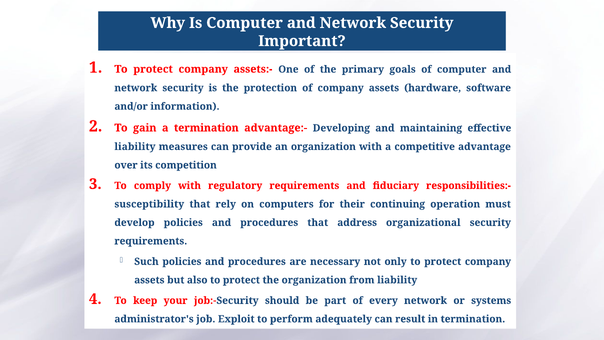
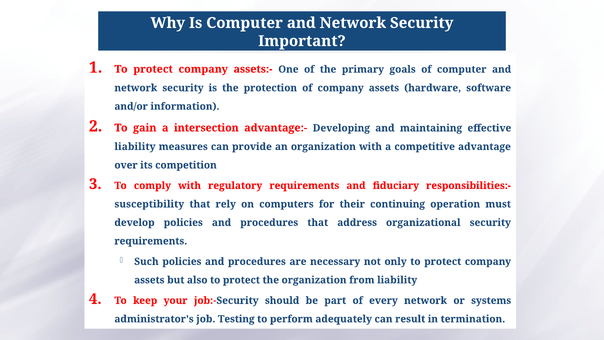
a termination: termination -> intersection (206, 128)
Exploit: Exploit -> Testing (236, 319)
